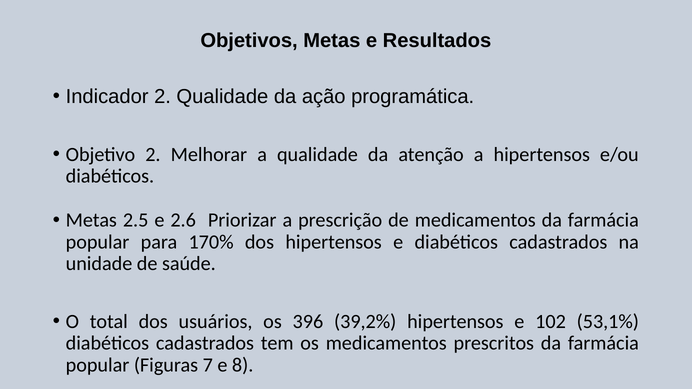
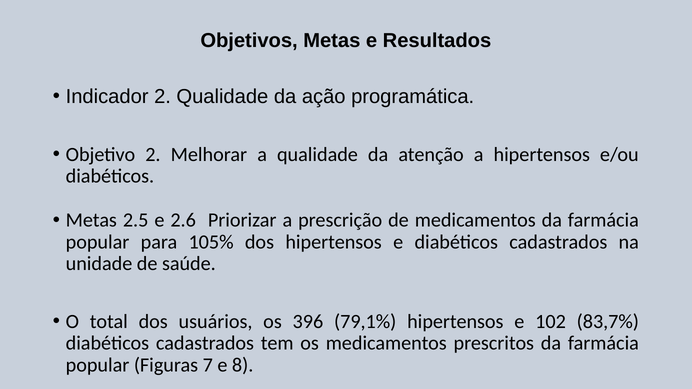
170%: 170% -> 105% (211, 242)
39,2%: 39,2% -> 79,1% (365, 322)
53,1%: 53,1% -> 83,7% (608, 322)
